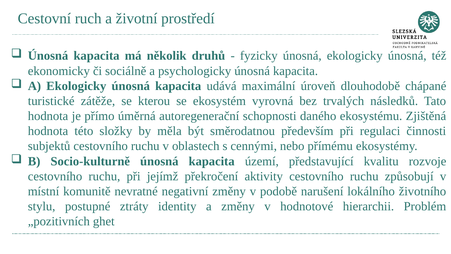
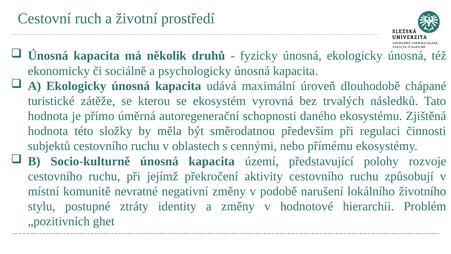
kvalitu: kvalitu -> polohy (381, 161)
